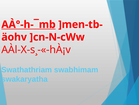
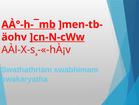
]cn-N-cWw underline: none -> present (57, 37)
